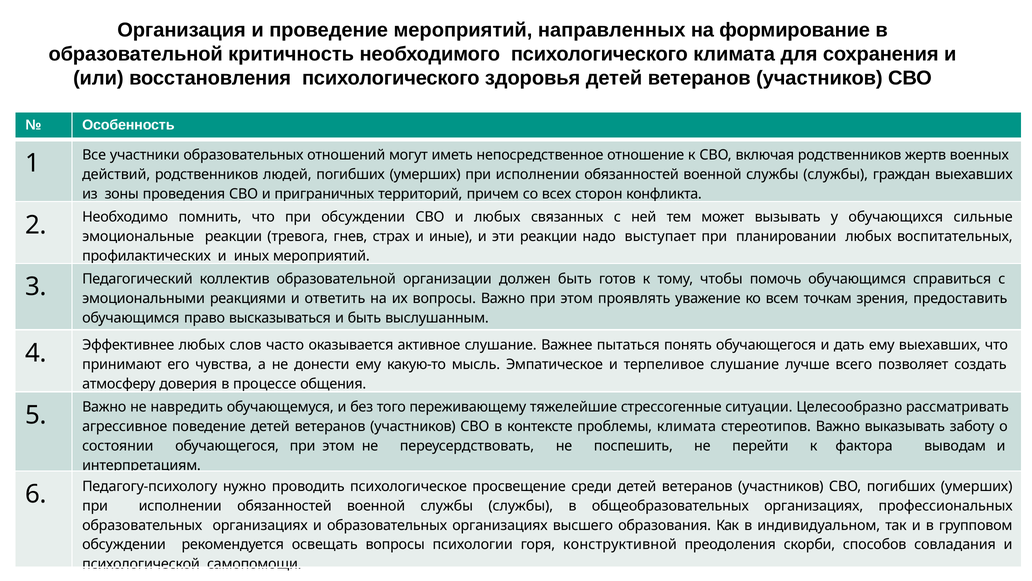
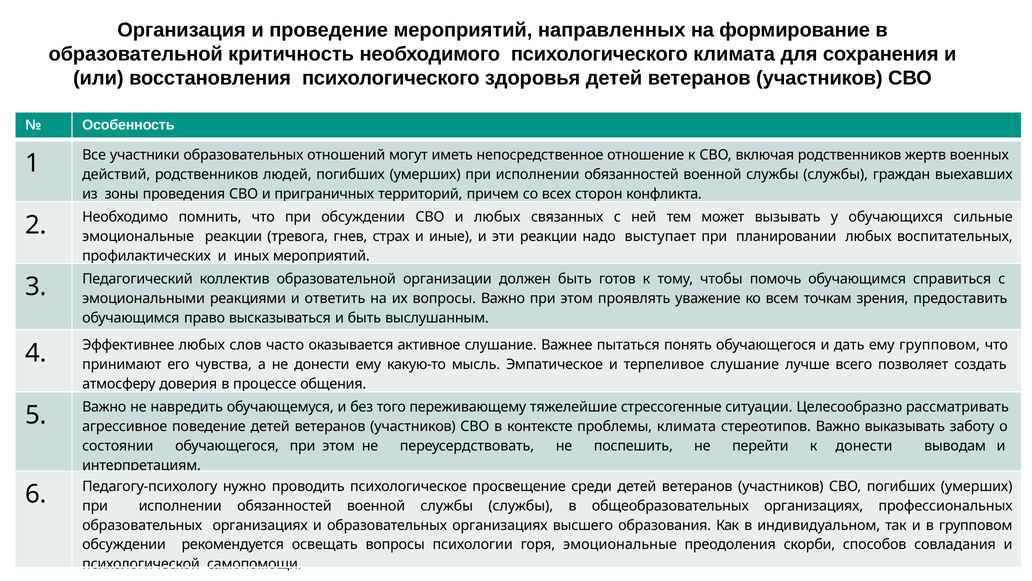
ему выехавших: выехавших -> групповом (940, 345)
к фактора: фактора -> донести (864, 446)
горя конструктивной: конструктивной -> эмоциональные (620, 544)
